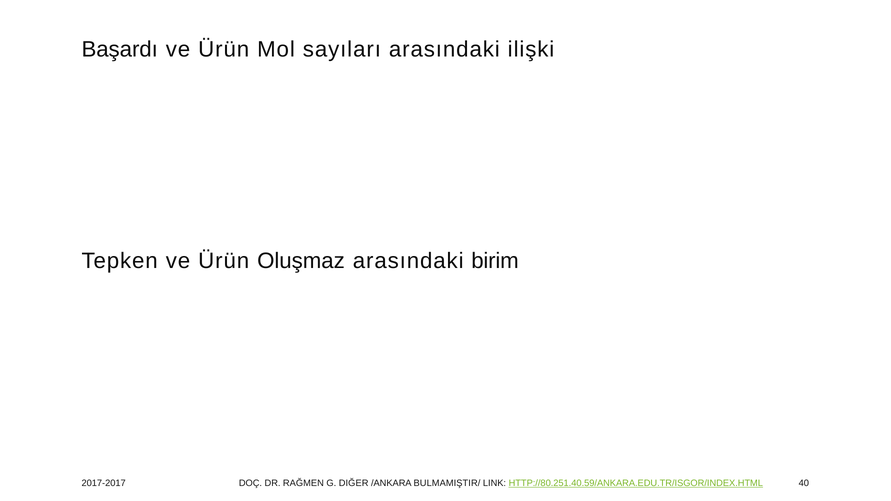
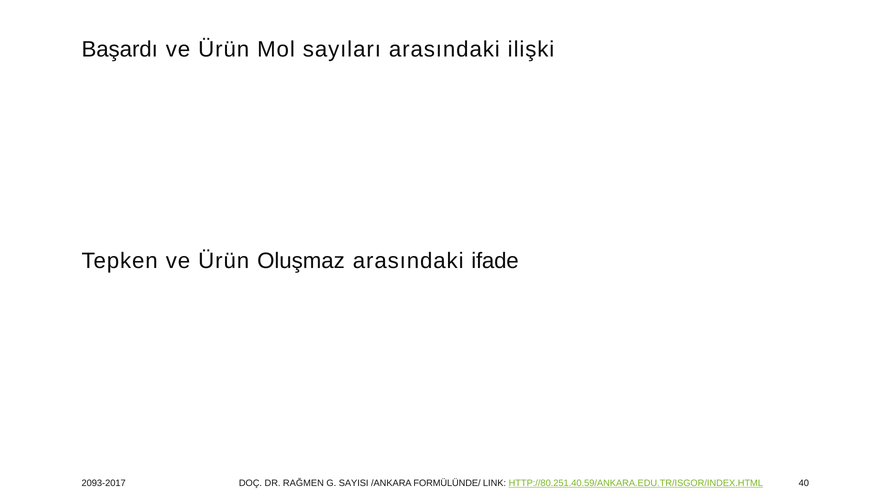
birim: birim -> ifade (495, 261)
2017-2017: 2017-2017 -> 2093-2017 (104, 484)
DIĞER: DIĞER -> SAYISI (354, 484)
BULMAMIŞTIR/: BULMAMIŞTIR/ -> FORMÜLÜNDE/ (447, 484)
